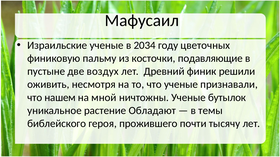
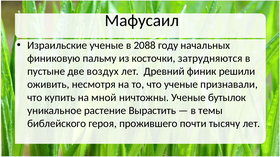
2034: 2034 -> 2088 (145, 45)
цветочных: цветочных -> начальных (205, 45)
подавляющие: подавляющие -> затрудняются (210, 59)
нашем: нашем -> купить (60, 98)
Обладают: Обладают -> Вырастить (152, 111)
